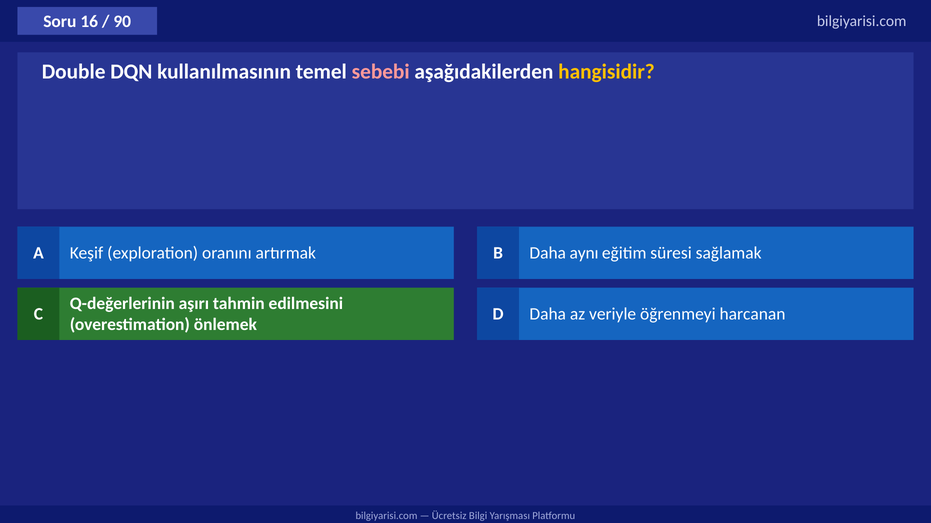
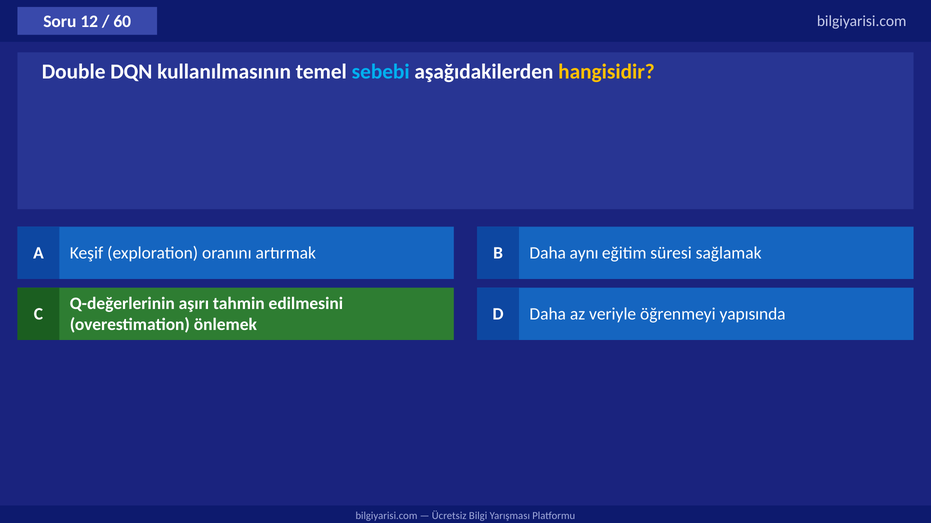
16: 16 -> 12 (89, 21)
90: 90 -> 60 (122, 21)
sebebi colour: pink -> light blue (381, 72)
harcanan: harcanan -> yapısında (753, 314)
